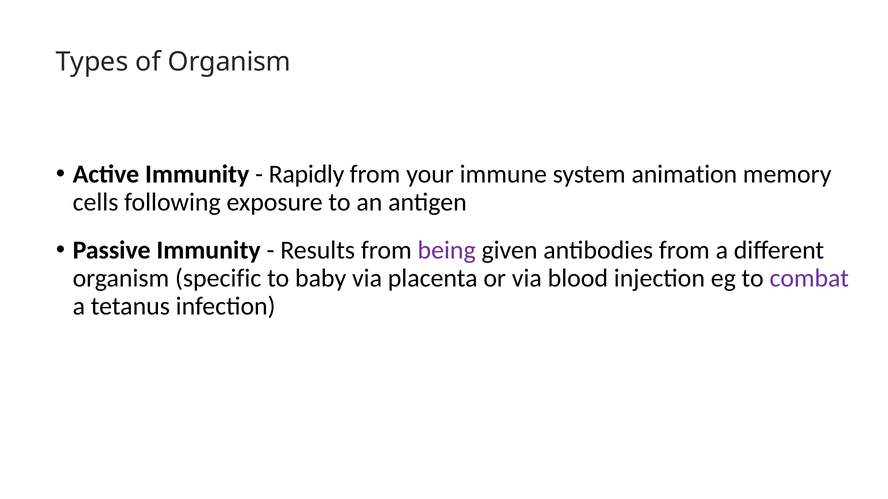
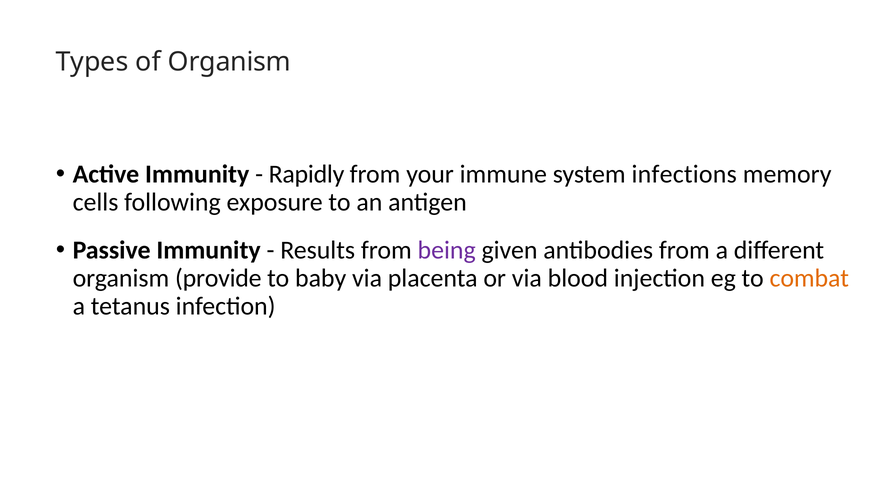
animation: animation -> infections (684, 174)
specific: specific -> provide (218, 279)
combat colour: purple -> orange (809, 279)
